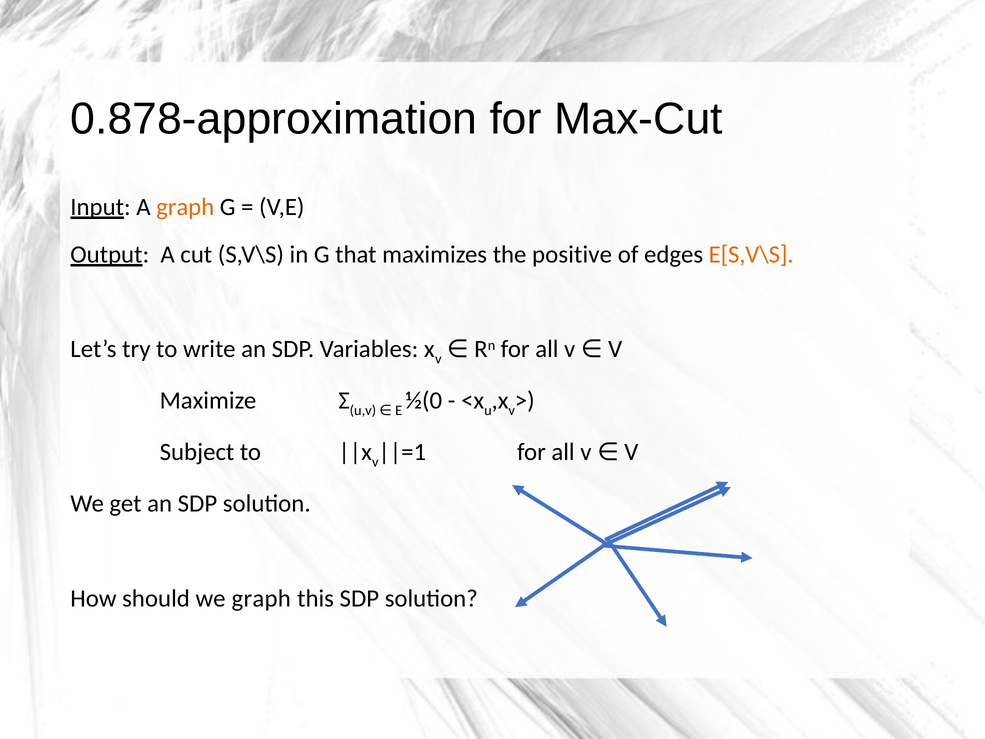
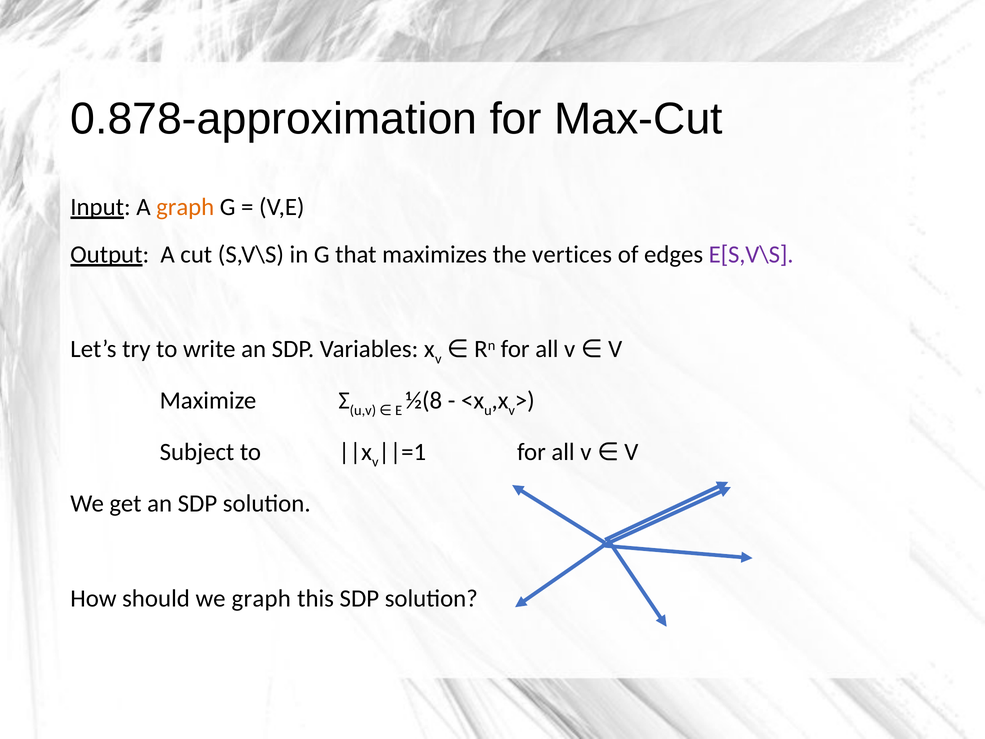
positive: positive -> vertices (572, 254)
E[S,V\S colour: orange -> purple (751, 254)
½(0: ½(0 -> ½(8 (424, 401)
